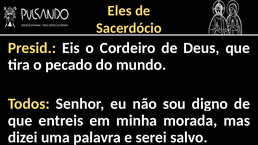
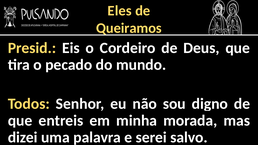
Sacerdócio: Sacerdócio -> Queiramos (129, 28)
